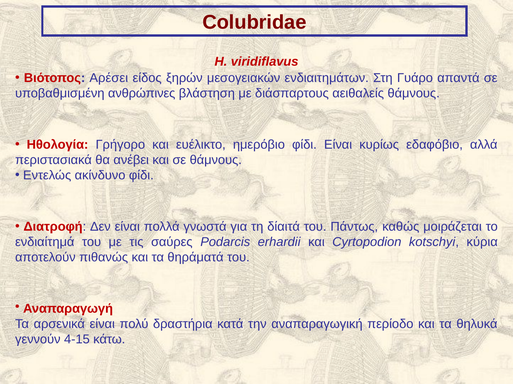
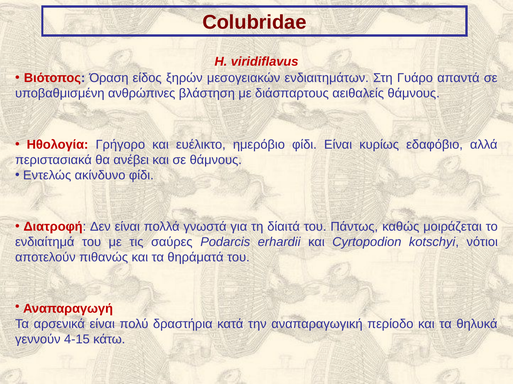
Αρέσει: Αρέσει -> Όραση (109, 78)
κύρια: κύρια -> νότιοι (482, 242)
